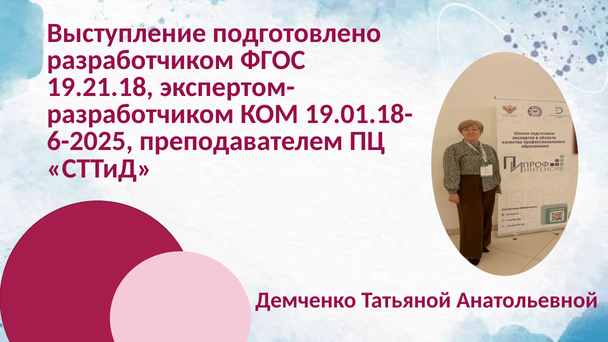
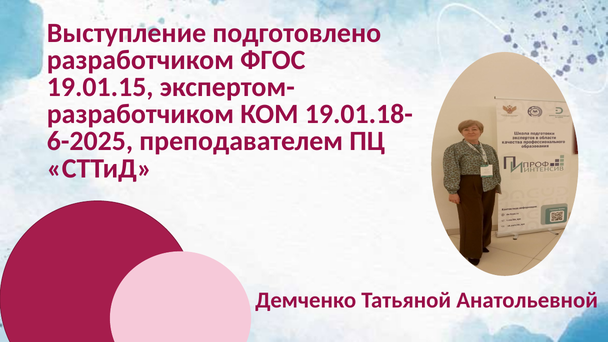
19.21.18: 19.21.18 -> 19.01.15 (100, 87)
